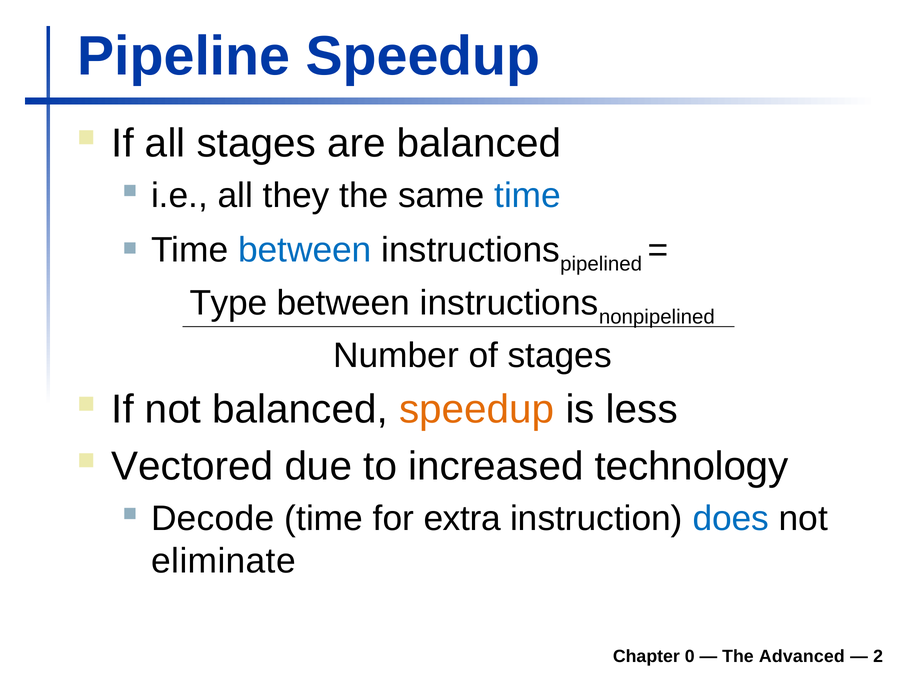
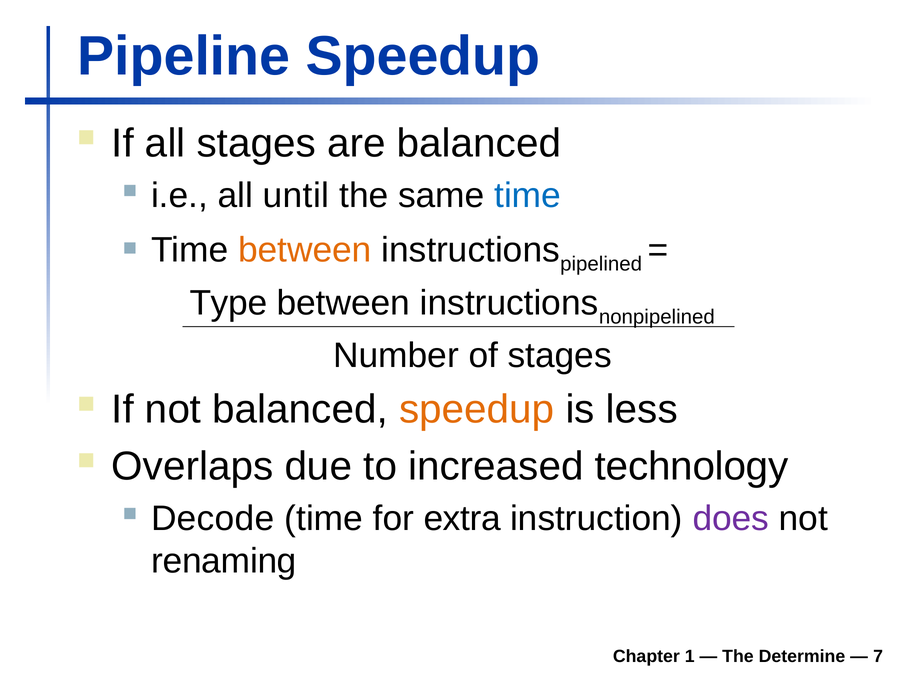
they: they -> until (296, 196)
between colour: blue -> orange (305, 250)
Vectored: Vectored -> Overlaps (192, 467)
does colour: blue -> purple (731, 519)
eliminate: eliminate -> renaming (224, 561)
0: 0 -> 1 (690, 657)
Advanced: Advanced -> Determine (802, 657)
2: 2 -> 7 (878, 657)
